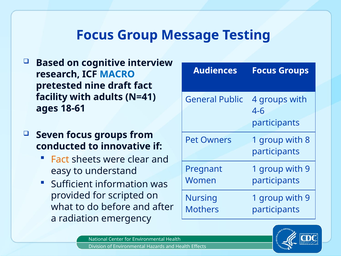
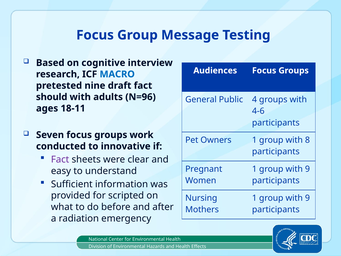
facility: facility -> should (52, 97)
N=41: N=41 -> N=96 (141, 97)
18-61: 18-61 -> 18-11 (73, 108)
from: from -> work (142, 135)
Fact colour: orange -> purple (60, 159)
